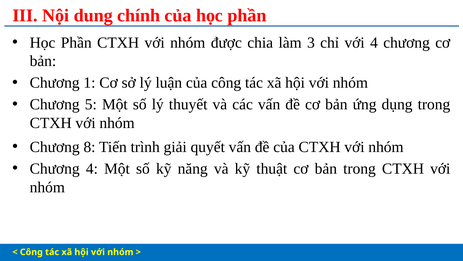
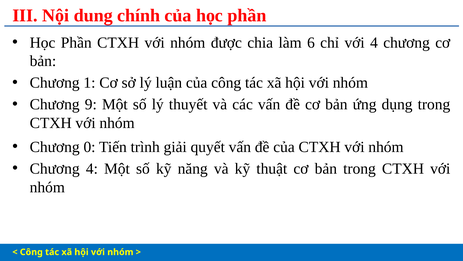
3: 3 -> 6 (311, 43)
5: 5 -> 9 (91, 104)
8: 8 -> 0 (90, 147)
